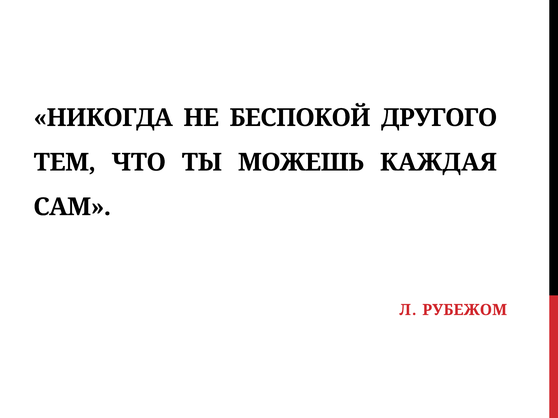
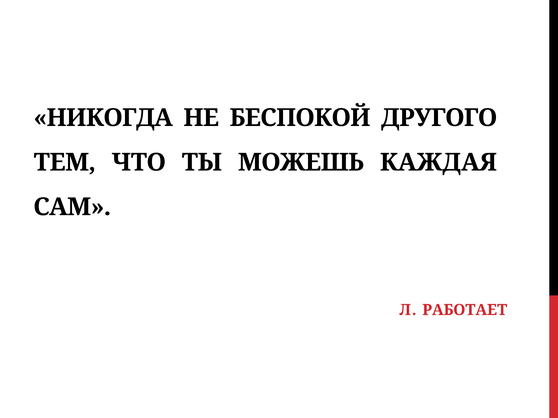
РУБЕЖОМ: РУБЕЖОМ -> РАБОТАЕТ (465, 310)
